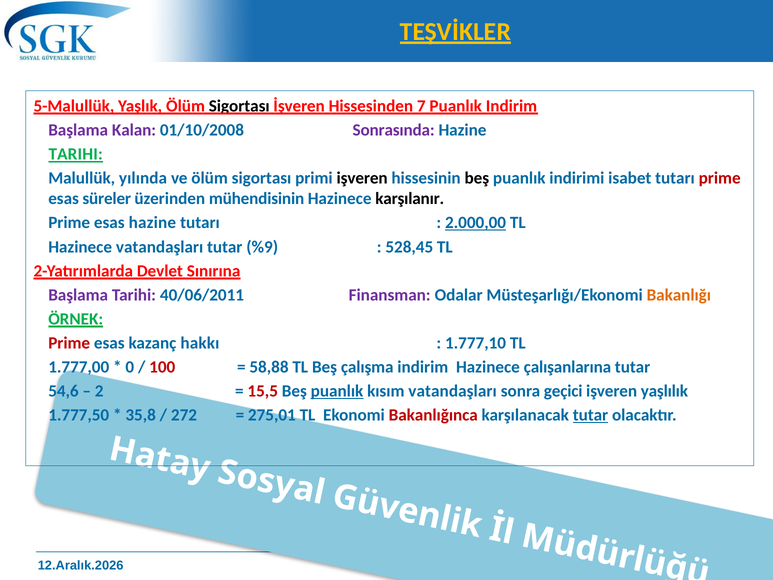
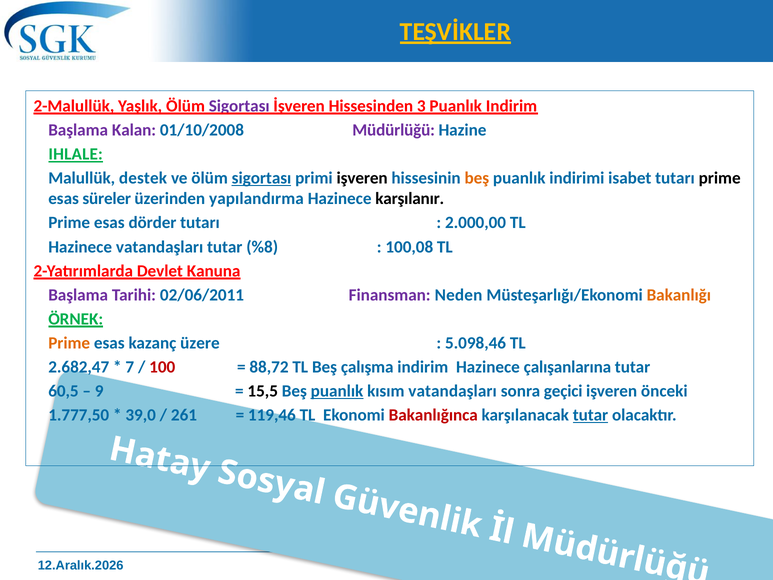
5-Malullük: 5-Malullük -> 2-Malullük (74, 106)
Sigortası colour: black -> purple (239, 106)
7: 7 -> 3 (421, 106)
Sonrasında: Sonrasında -> Müdürlüğü (394, 130)
TARIHI: TARIHI -> IHLALE (76, 154)
yılında: yılında -> destek (143, 178)
sigortası underline: none -> present (262, 178)
beş colour: black -> orange (477, 178)
prime colour: red -> black (720, 178)
mühendisinin: mühendisinin -> yapılandırma (256, 199)
esas hazine: hazine -> dörder (152, 223)
2.000,00 underline: present -> none (476, 223)
%9: %9 -> %8 (262, 247)
528,45: 528,45 -> 100,08 (409, 247)
Sınırına: Sınırına -> Kanuna (214, 271)
40/06/2011: 40/06/2011 -> 02/06/2011 (202, 295)
Odalar: Odalar -> Neden (459, 295)
Prime colour: red -> orange (69, 343)
hakkı: hakkı -> üzere (200, 343)
1.777,10: 1.777,10 -> 5.098,46 (476, 343)
1.777,00: 1.777,00 -> 2.682,47 (79, 367)
0: 0 -> 7 (130, 367)
58,88: 58,88 -> 88,72 (269, 367)
54,6: 54,6 -> 60,5 (63, 391)
2: 2 -> 9 (99, 391)
15,5 colour: red -> black (263, 391)
yaşlılık: yaşlılık -> önceki (664, 391)
35,8: 35,8 -> 39,0 (141, 415)
272: 272 -> 261 (184, 415)
275,01: 275,01 -> 119,46 (272, 415)
